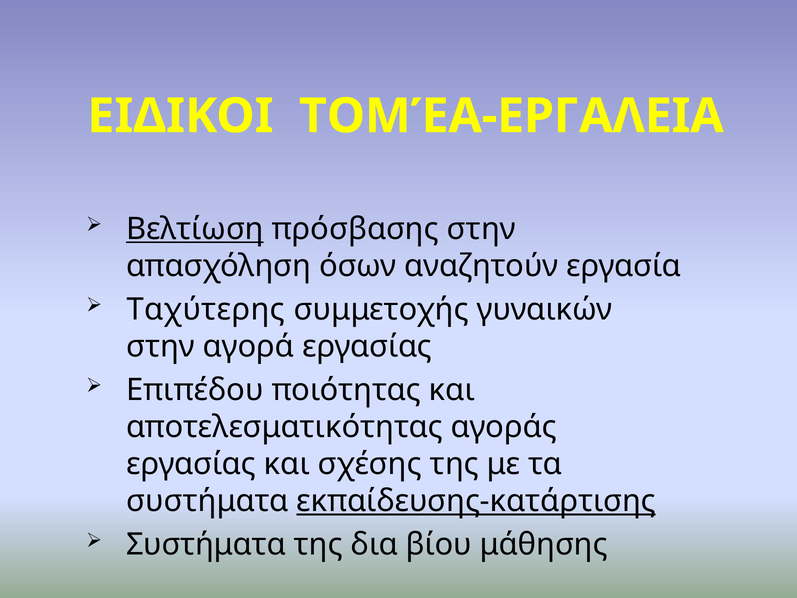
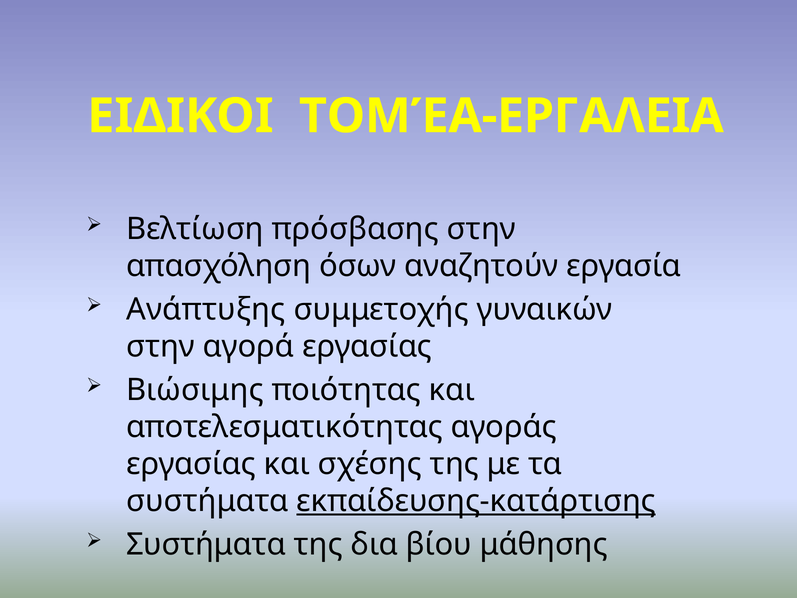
Βελτίωση underline: present -> none (195, 229)
Ταχύτερης: Ταχύτερης -> Ανάπτυξης (206, 309)
Επιπέδου: Επιπέδου -> Βιώσιμης (195, 390)
